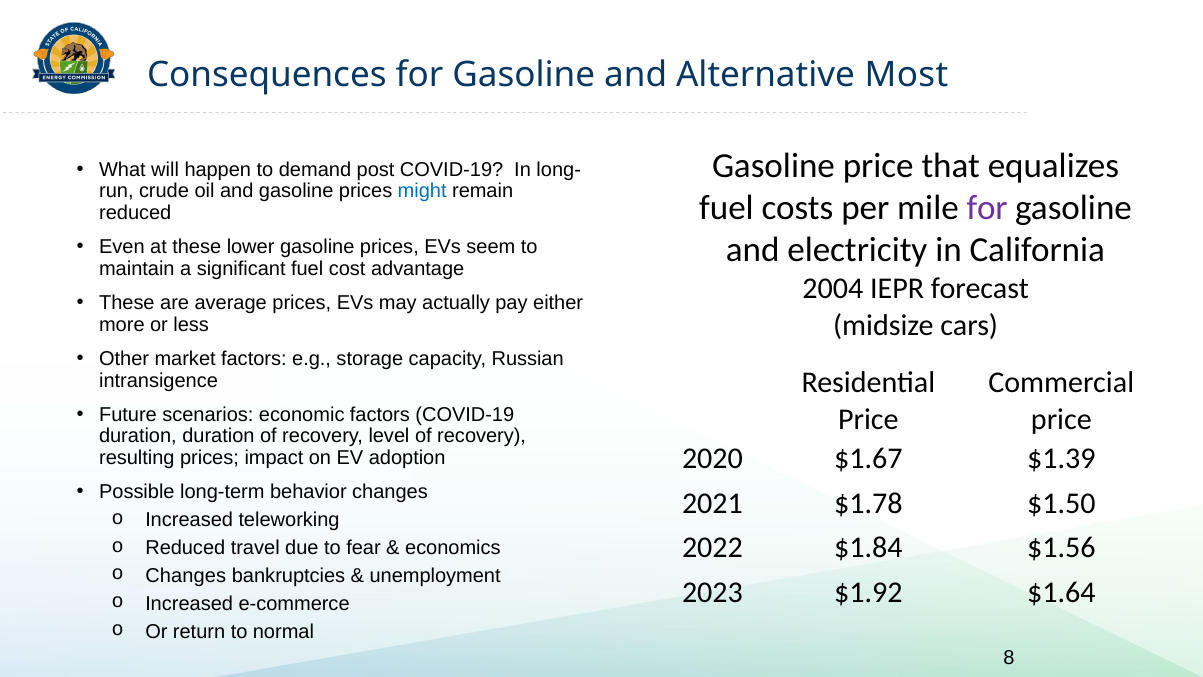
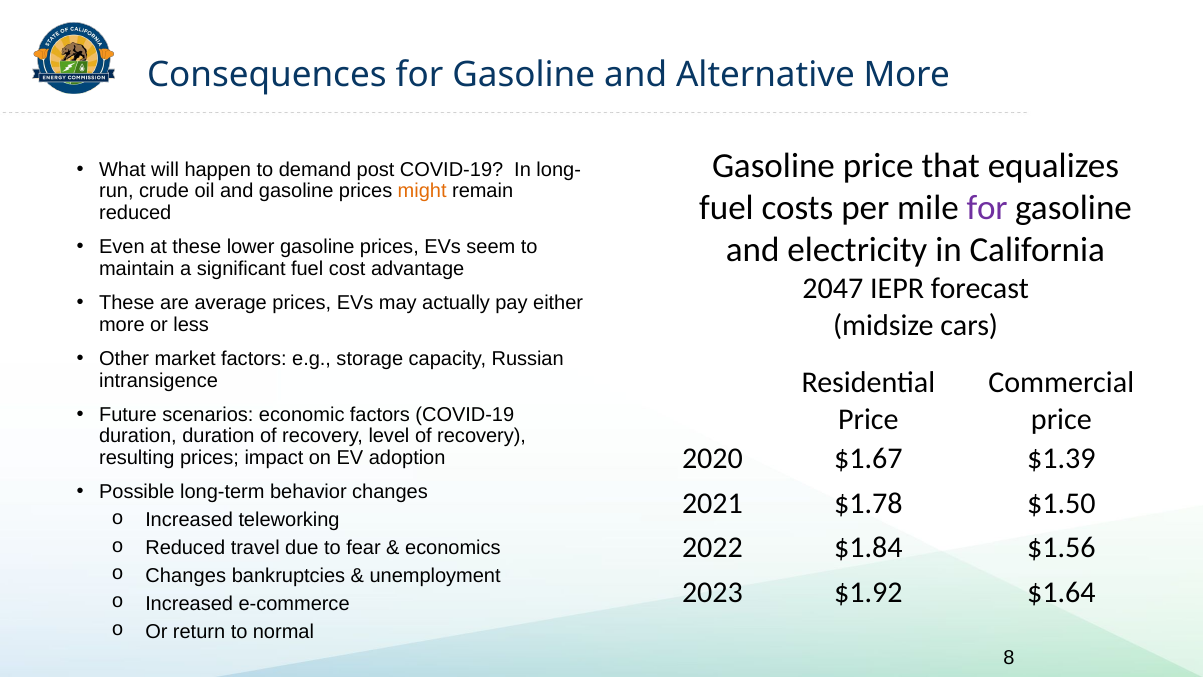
Alternative Most: Most -> More (907, 74)
might colour: blue -> orange (422, 191)
2004: 2004 -> 2047 (833, 289)
